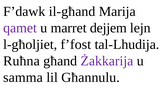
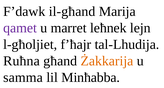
dejjem: dejjem -> leħnek (108, 28)
f’fost: f’fost -> f’ħajr (76, 45)
Żakkarija colour: purple -> orange (107, 61)
Għannulu: Għannulu -> Minħabba (91, 78)
